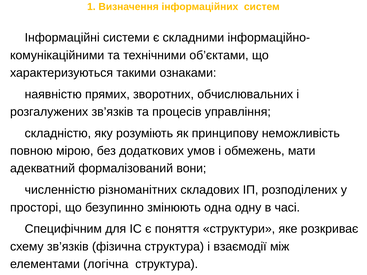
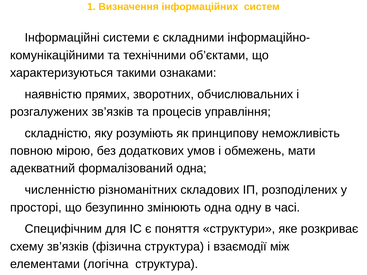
формалізований вони: вони -> одна (191, 169)
